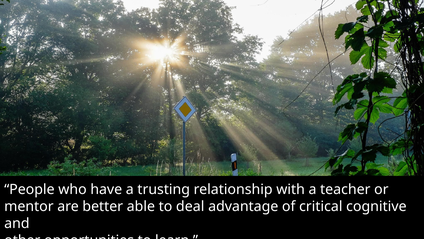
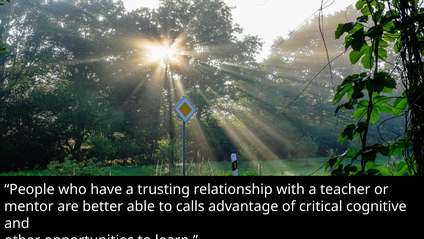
deal: deal -> calls (190, 206)
